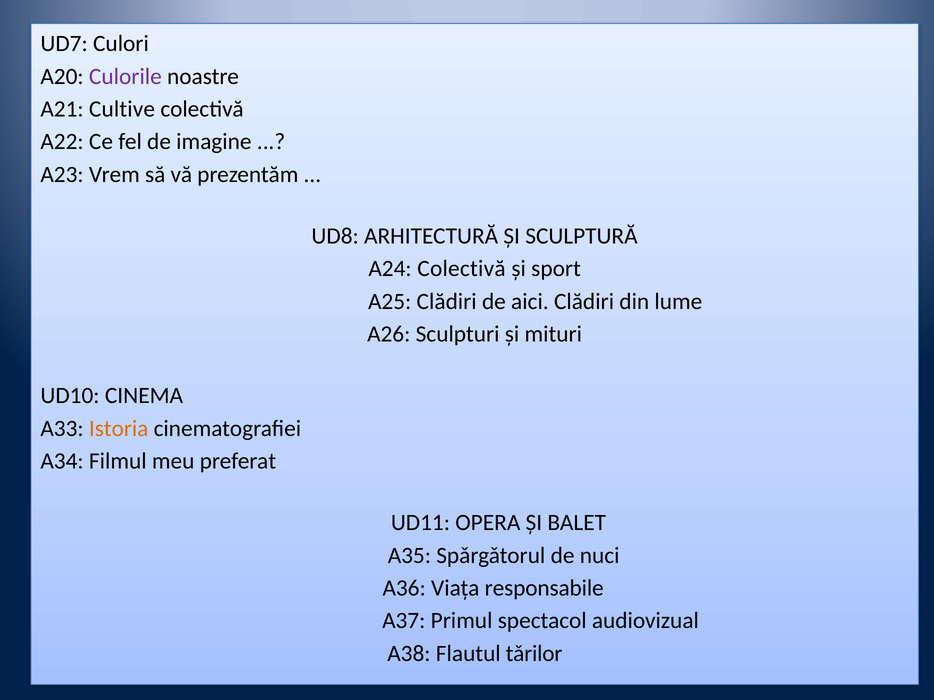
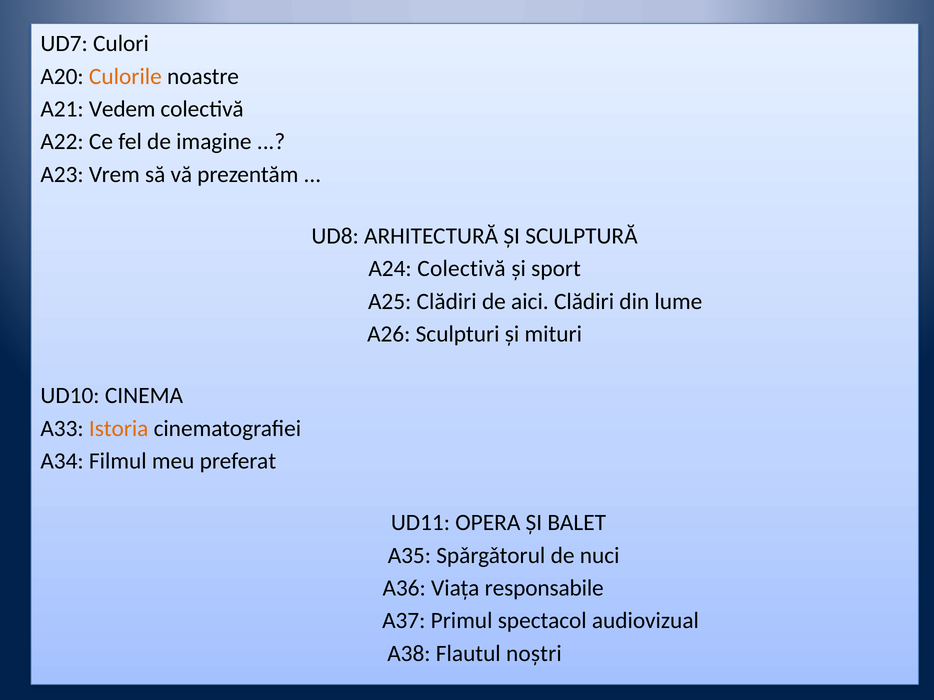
Culorile colour: purple -> orange (125, 76)
Cultive: Cultive -> Vedem (122, 109)
tǎrilor: tǎrilor -> noștri (534, 654)
